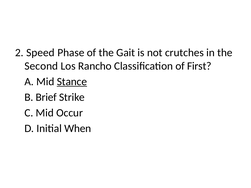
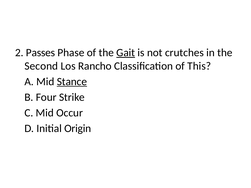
Speed: Speed -> Passes (41, 53)
Gait underline: none -> present (126, 53)
First: First -> This (199, 66)
Brief: Brief -> Four (46, 97)
When: When -> Origin (78, 129)
